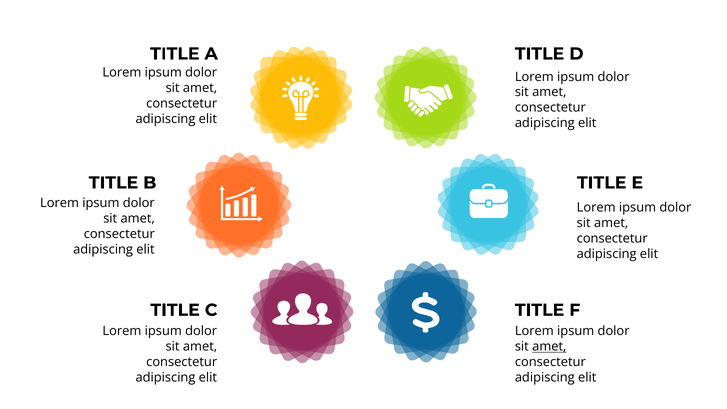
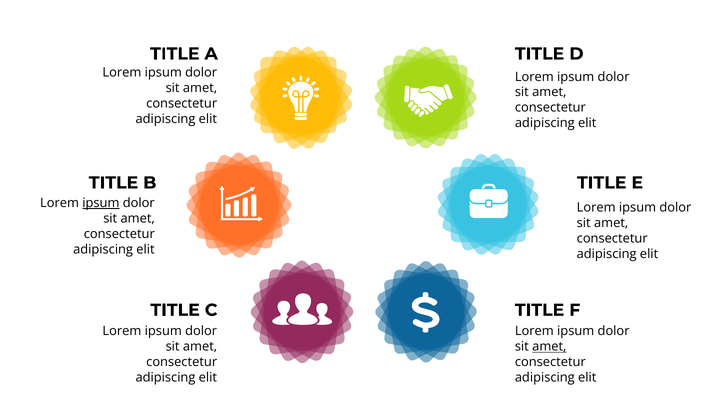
ipsum underline: none -> present (101, 203)
